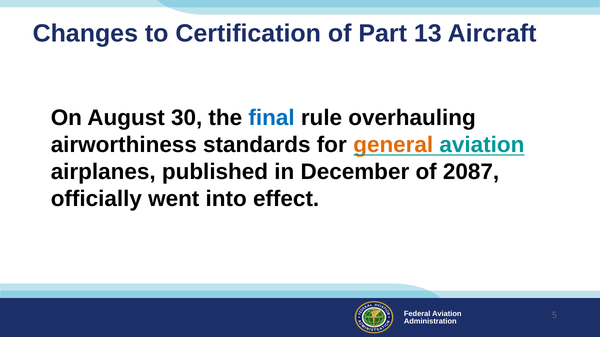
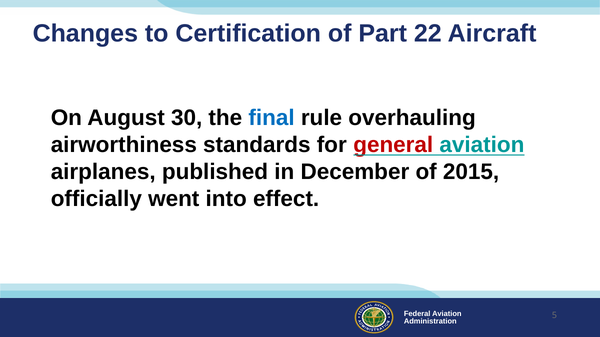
13: 13 -> 22 (428, 34)
general colour: orange -> red (393, 145)
2087: 2087 -> 2015 (471, 172)
